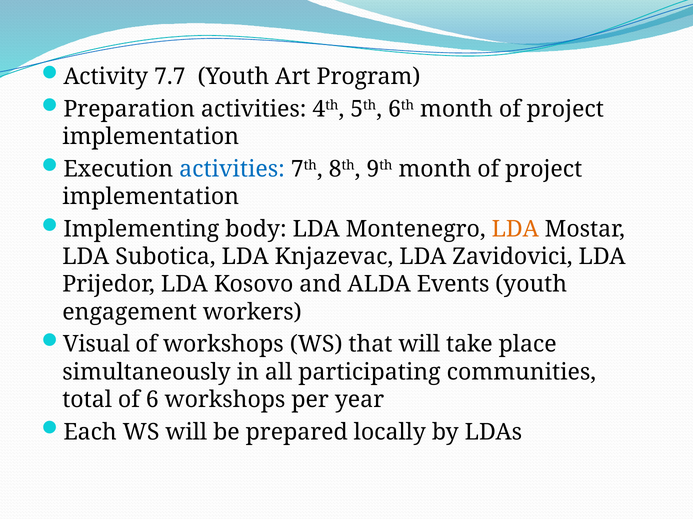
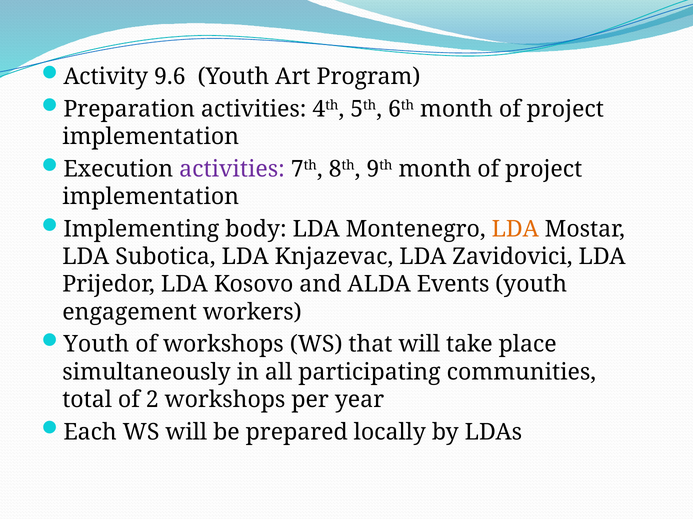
7.7: 7.7 -> 9.6 (170, 77)
activities colour: blue -> purple (232, 169)
Visual: Visual -> Youth (96, 345)
6: 6 -> 2 (152, 400)
